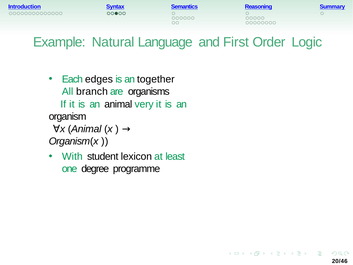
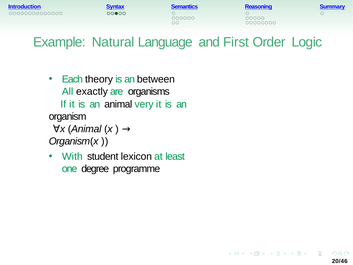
edges: edges -> theory (99, 79)
together: together -> between (156, 79)
branch: branch -> exactly (92, 92)
